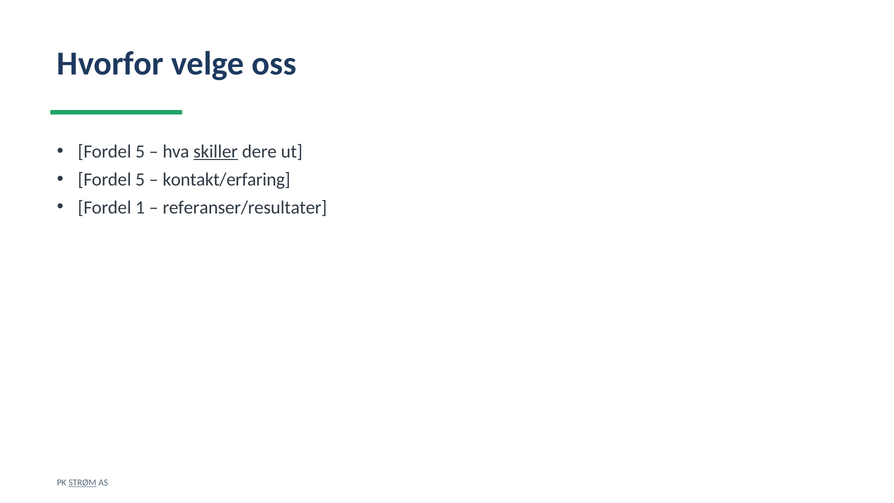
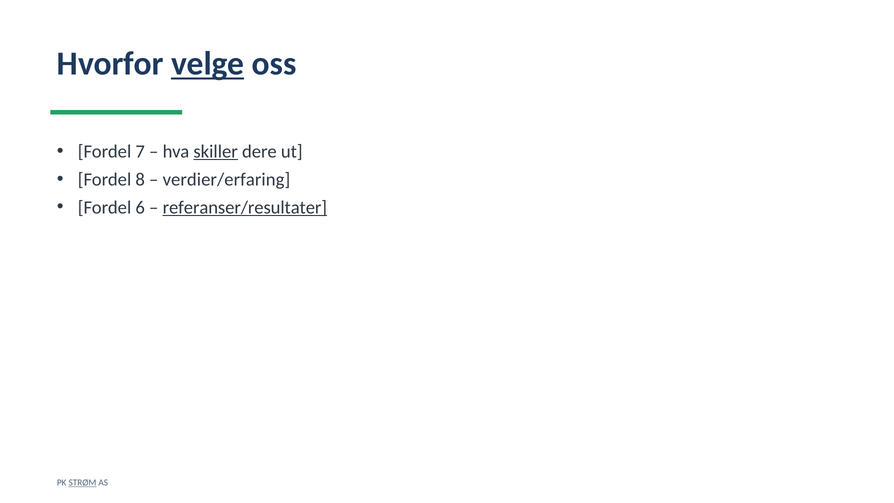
velge underline: none -> present (208, 64)
5: 5 -> 7 (140, 151)
5: 5 -> 8 (140, 179)
kontakt/erfaring: kontakt/erfaring -> verdier/erfaring (226, 179)
1: 1 -> 6 (140, 207)
referanser/resultater underline: none -> present (245, 207)
